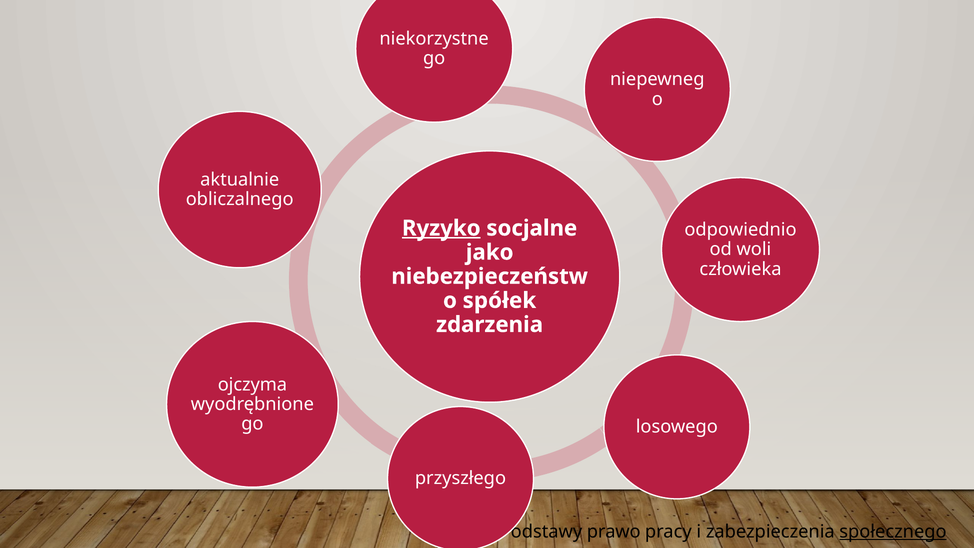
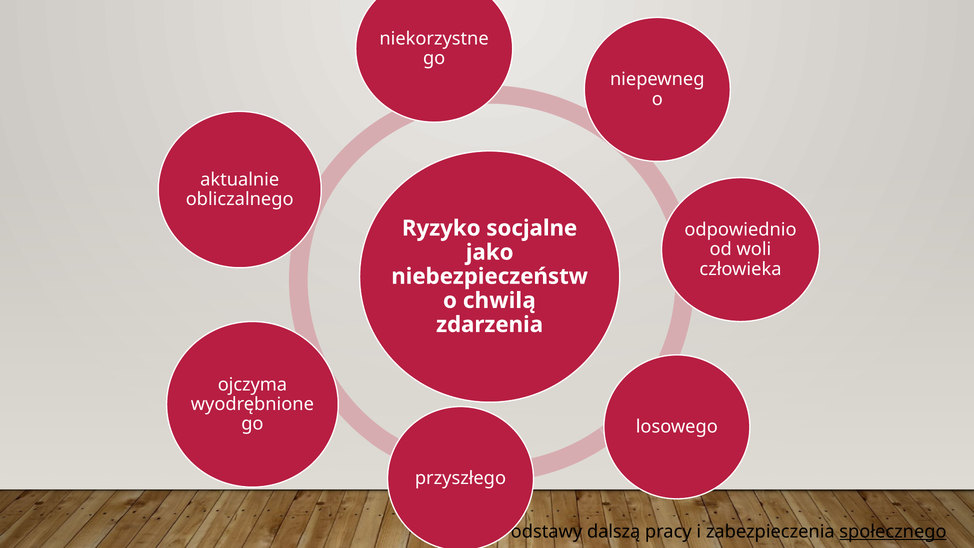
Ryzyko underline: present -> none (441, 228)
spółek: spółek -> chwilą (499, 300)
prawo: prawo -> dalszą (614, 532)
